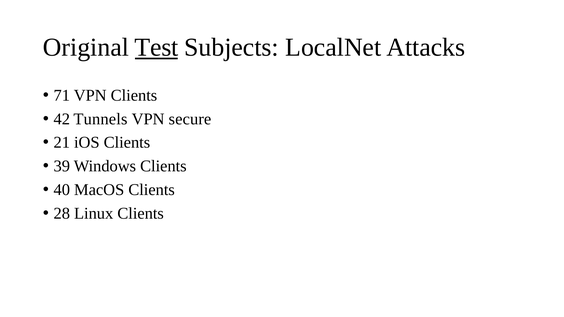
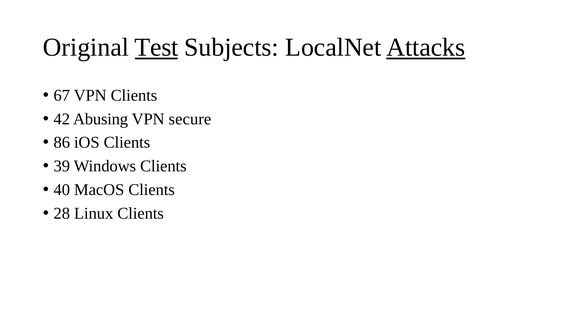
Attacks underline: none -> present (426, 47)
71: 71 -> 67 (62, 95)
Tunnels: Tunnels -> Abusing (101, 119)
21: 21 -> 86 (62, 143)
